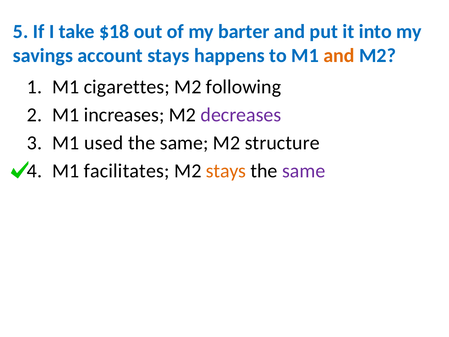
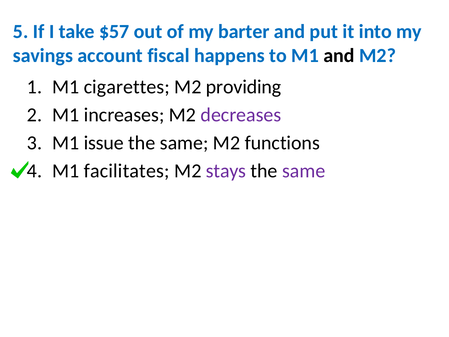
$18: $18 -> $57 (114, 32)
account stays: stays -> fiscal (168, 56)
and colour: orange -> black (339, 56)
following: following -> providing (244, 87)
used: used -> issue (104, 143)
structure: structure -> functions (282, 143)
stays colour: orange -> purple (226, 171)
